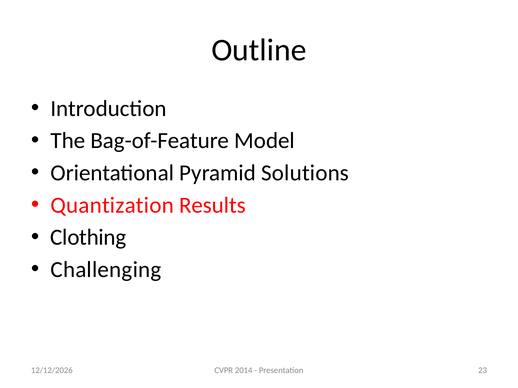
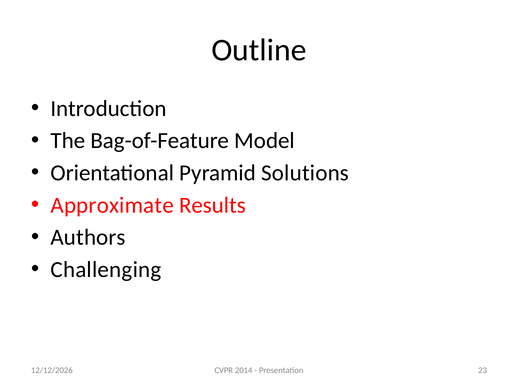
Quantization: Quantization -> Approximate (112, 205)
Clothing: Clothing -> Authors (88, 238)
